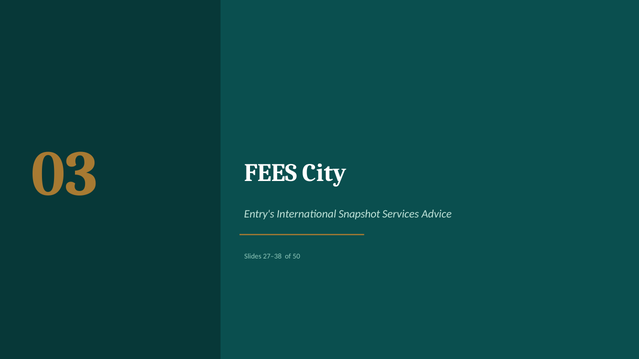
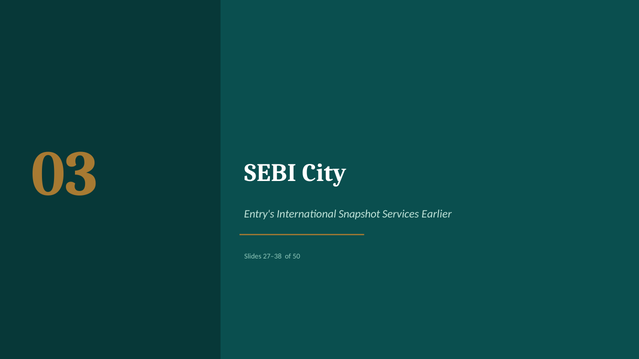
FEES: FEES -> SEBI (270, 173)
Advice: Advice -> Earlier (437, 214)
